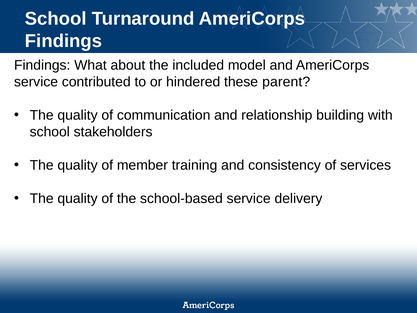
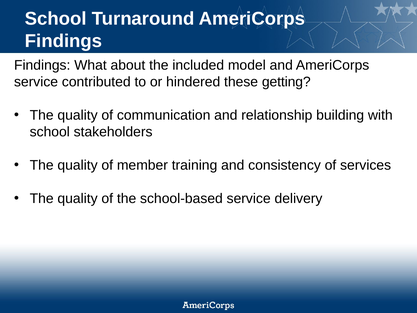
parent: parent -> getting (286, 82)
